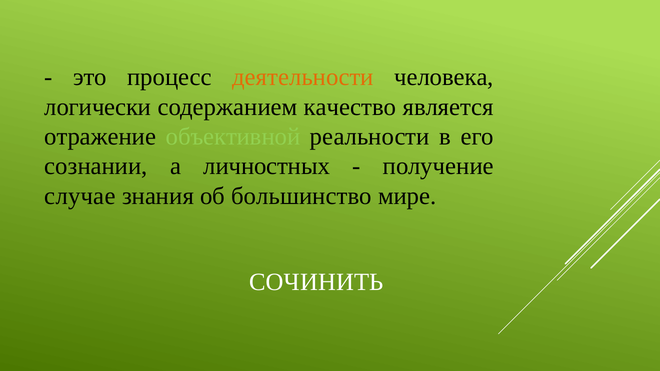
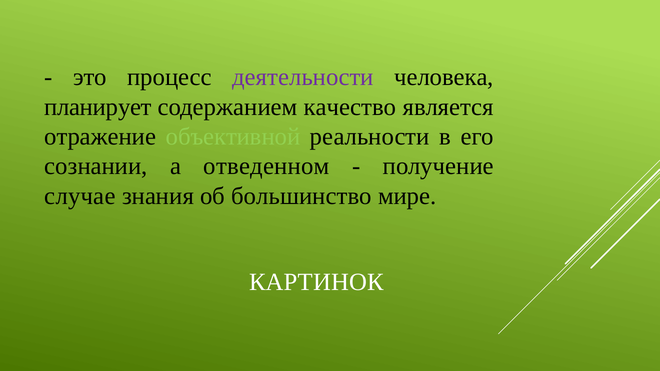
деятельности colour: orange -> purple (303, 77)
логически: логически -> планирует (98, 107)
личностных: личностных -> отведенном (267, 166)
СОЧИНИТЬ: СОЧИНИТЬ -> КАРТИНОК (316, 282)
